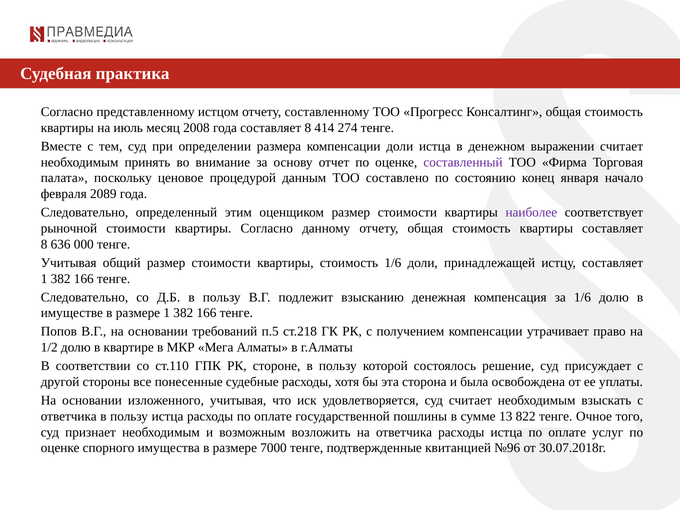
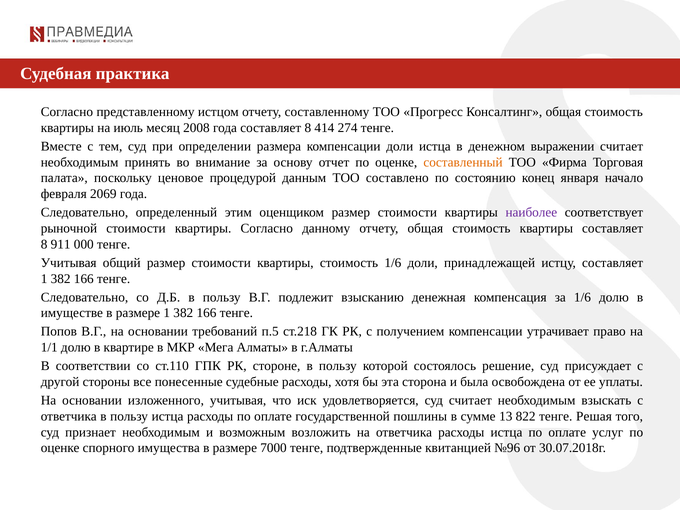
составленный colour: purple -> orange (463, 162)
2089: 2089 -> 2069 (103, 194)
636: 636 -> 911 (61, 244)
1/2: 1/2 -> 1/1 (49, 347)
Очное: Очное -> Решая (594, 416)
